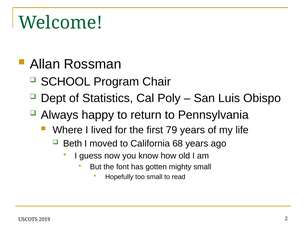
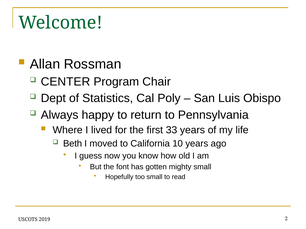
SCHOOL: SCHOOL -> CENTER (65, 82)
79: 79 -> 33 (172, 130)
68: 68 -> 10 (178, 144)
